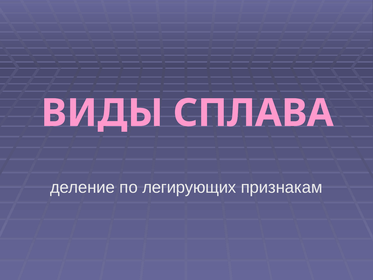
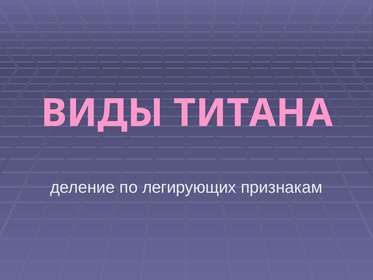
СПЛАВА: СПЛАВА -> ТИТАНА (253, 113)
